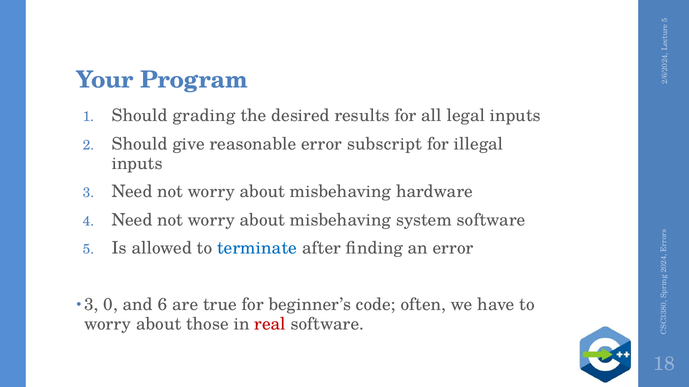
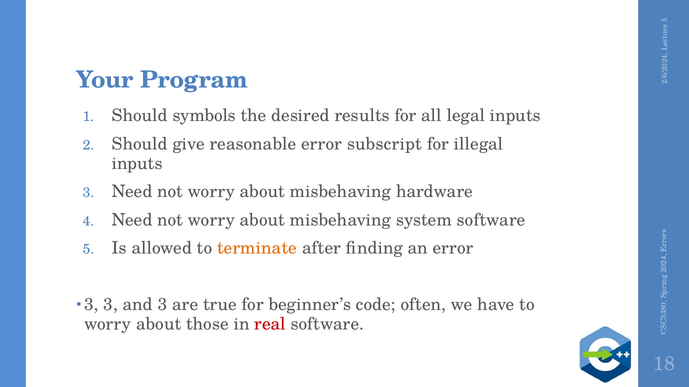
grading: grading -> symbols (204, 116)
terminate colour: blue -> orange (257, 249)
0: 0 -> 3 (111, 305)
and 6: 6 -> 3 (163, 305)
